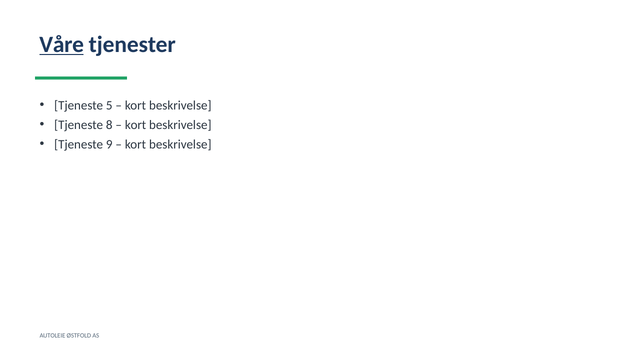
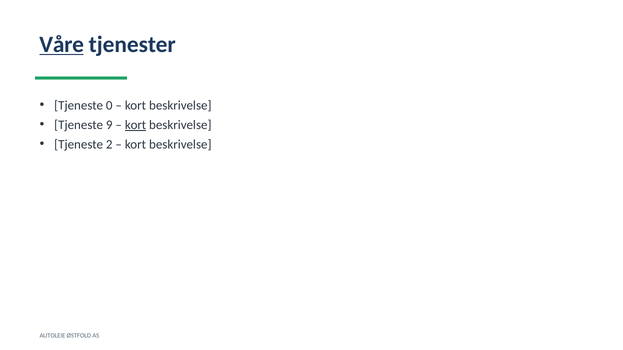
5: 5 -> 0 (109, 106)
8: 8 -> 9 (109, 125)
kort underline: none -> present (136, 125)
9: 9 -> 2 (109, 144)
